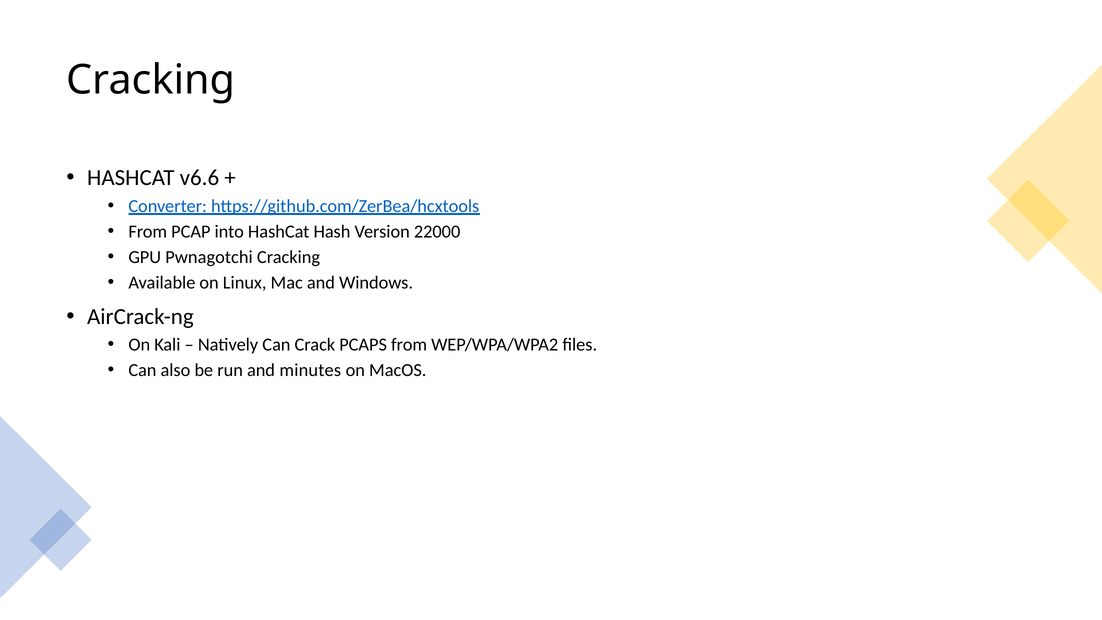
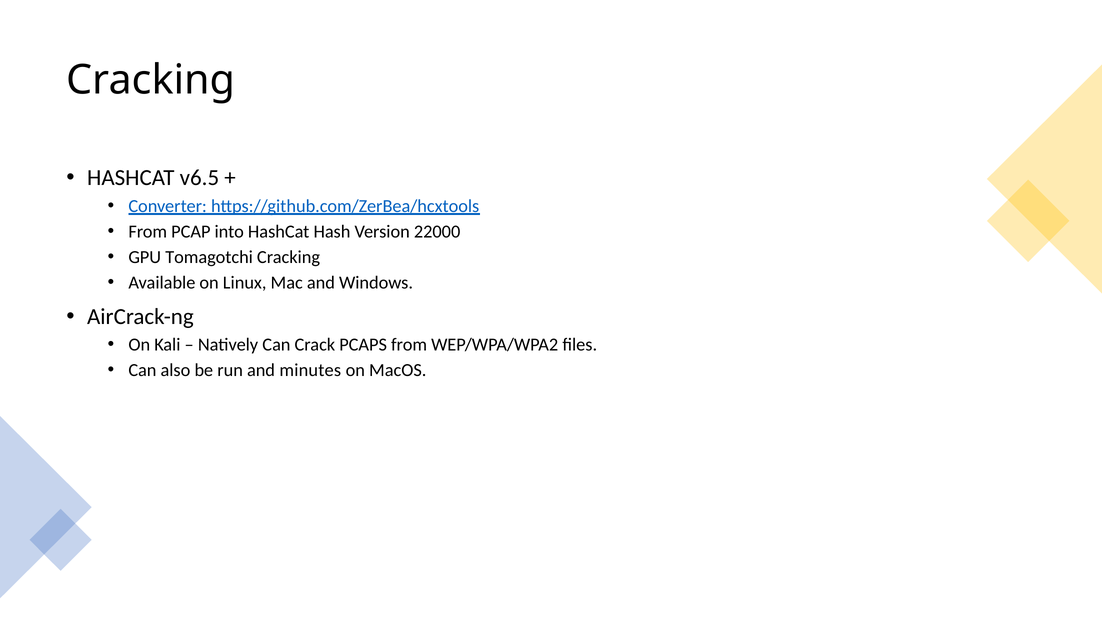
v6.6: v6.6 -> v6.5 (199, 178)
Pwnagotchi: Pwnagotchi -> Tomagotchi (209, 257)
